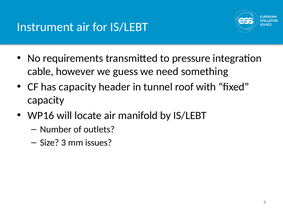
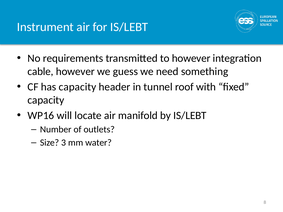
to pressure: pressure -> however (191, 58)
issues: issues -> water (98, 143)
